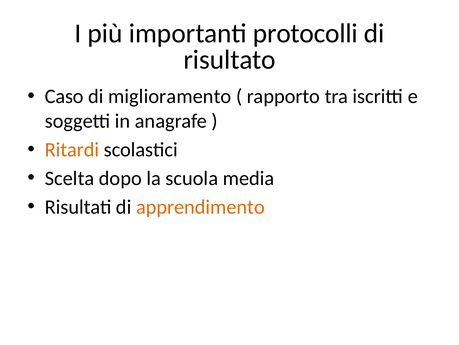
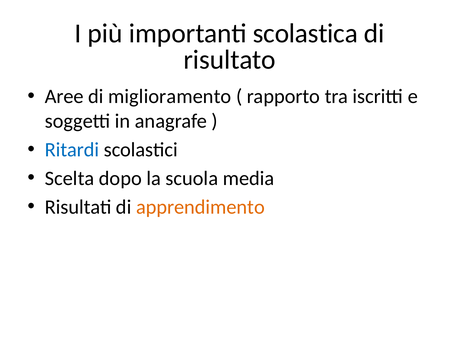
protocolli: protocolli -> scolastica (305, 33)
Caso: Caso -> Aree (64, 96)
Ritardi colour: orange -> blue (72, 149)
